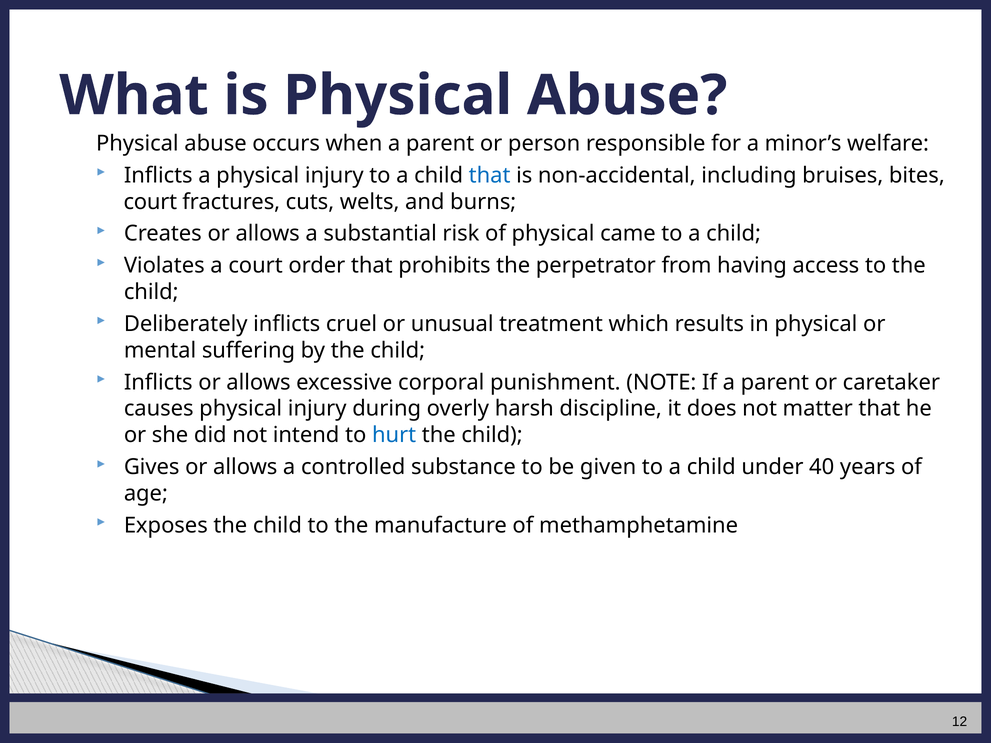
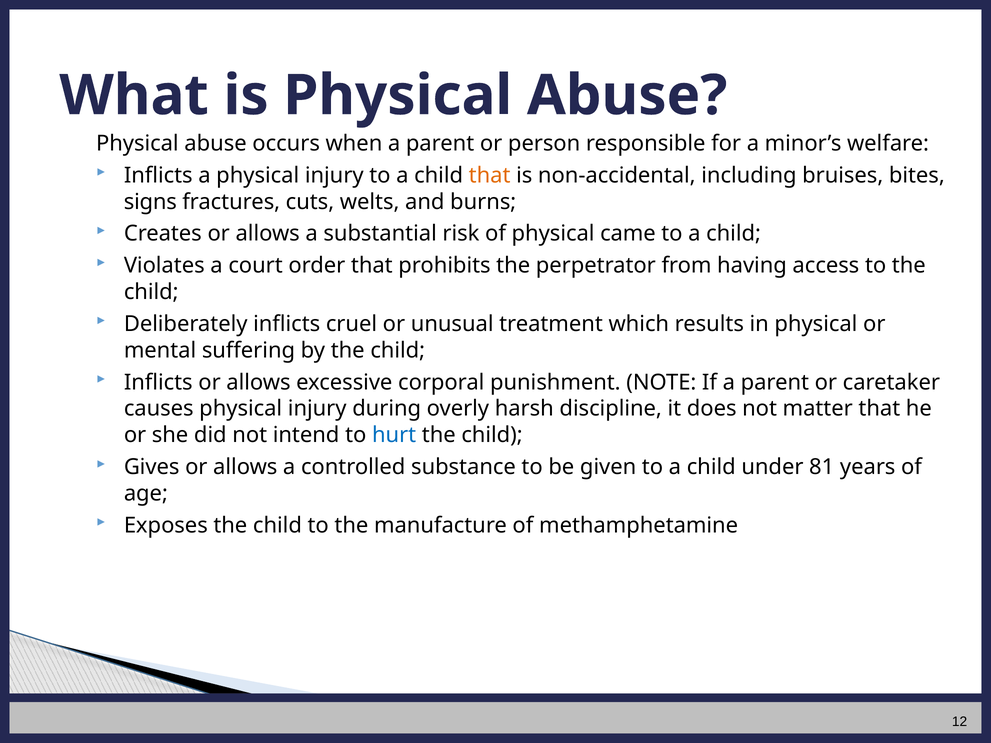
that colour: blue -> orange (490, 175)
court: court -> signs (150, 202)
40: 40 -> 81 (822, 467)
